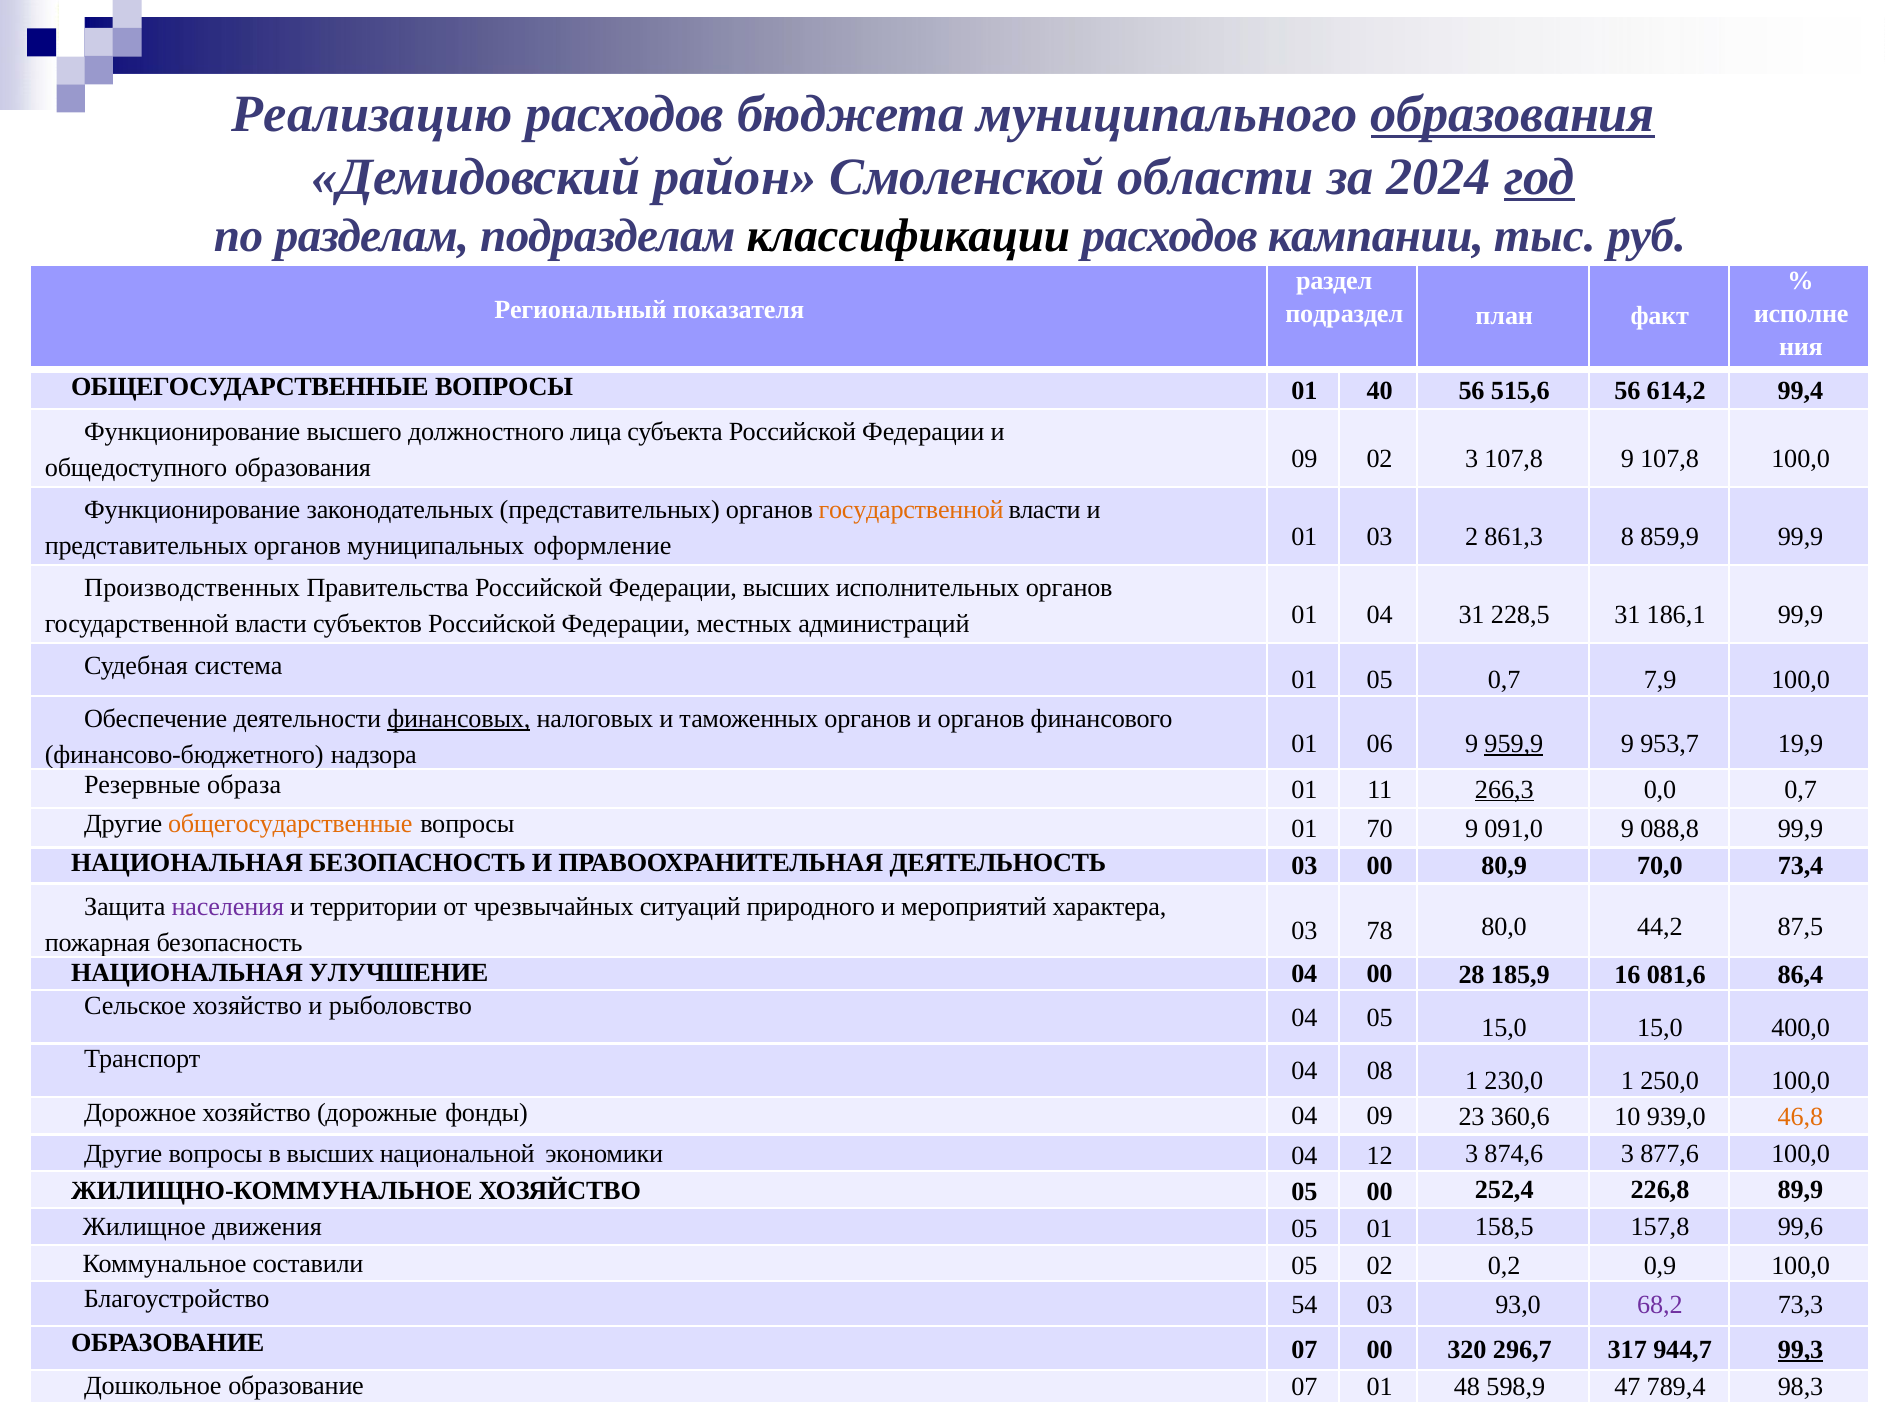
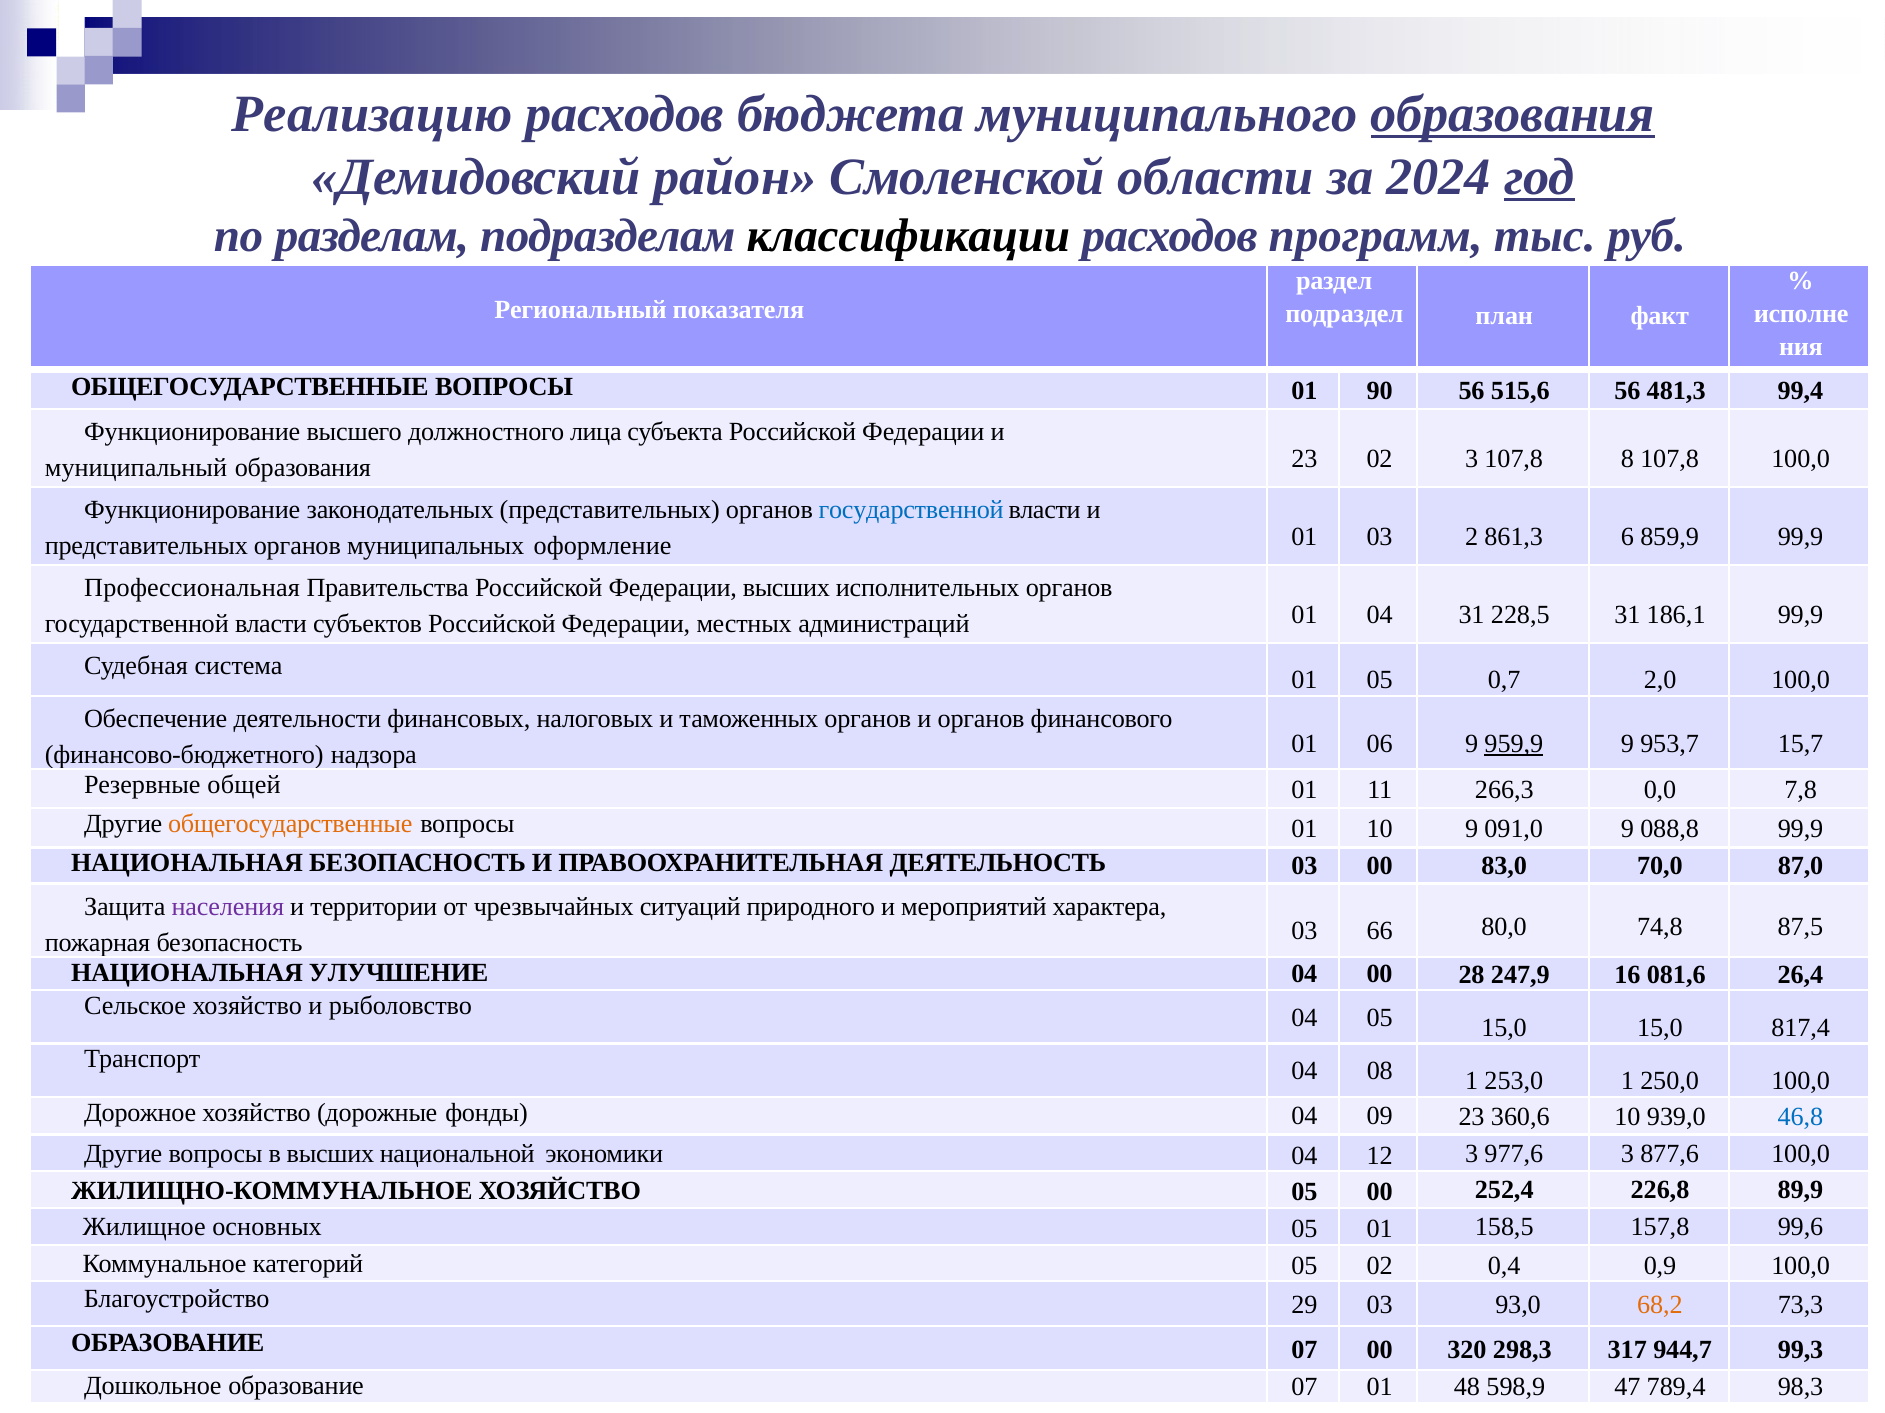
кампании: кампании -> программ (1376, 236)
40: 40 -> 90 (1380, 391)
614,2: 614,2 -> 481,3 (1676, 391)
общедоступного: общедоступного -> муниципальный (136, 469)
образования 09: 09 -> 23 (1304, 459)
107,8 9: 9 -> 8 (1627, 459)
государственной colour: orange -> blue (911, 510)
8: 8 -> 6 (1627, 537)
Производственных: Производственных -> Профессиональная (192, 588)
7,9: 7,9 -> 2,0 (1660, 681)
финансовых underline: present -> none (459, 719)
19,9: 19,9 -> 15,7 (1801, 744)
образа: образа -> общей (244, 786)
266,3 underline: present -> none (1504, 790)
0,0 0,7: 0,7 -> 7,8 (1801, 790)
01 70: 70 -> 10 (1380, 829)
80,9: 80,9 -> 83,0 (1504, 867)
73,4: 73,4 -> 87,0 (1801, 867)
78: 78 -> 66 (1380, 932)
44,2: 44,2 -> 74,8 (1660, 927)
185,9: 185,9 -> 247,9 (1520, 975)
86,4: 86,4 -> 26,4 (1800, 975)
400,0: 400,0 -> 817,4 (1801, 1028)
230,0: 230,0 -> 253,0 (1514, 1082)
46,8 colour: orange -> blue (1800, 1117)
874,6: 874,6 -> 977,6 (1514, 1154)
движения: движения -> основных (267, 1227)
составили: составили -> категорий (308, 1264)
0,2: 0,2 -> 0,4 (1504, 1266)
54: 54 -> 29 (1304, 1306)
68,2 colour: purple -> orange (1660, 1306)
296,7: 296,7 -> 298,3 (1522, 1350)
99,3 underline: present -> none (1801, 1350)
